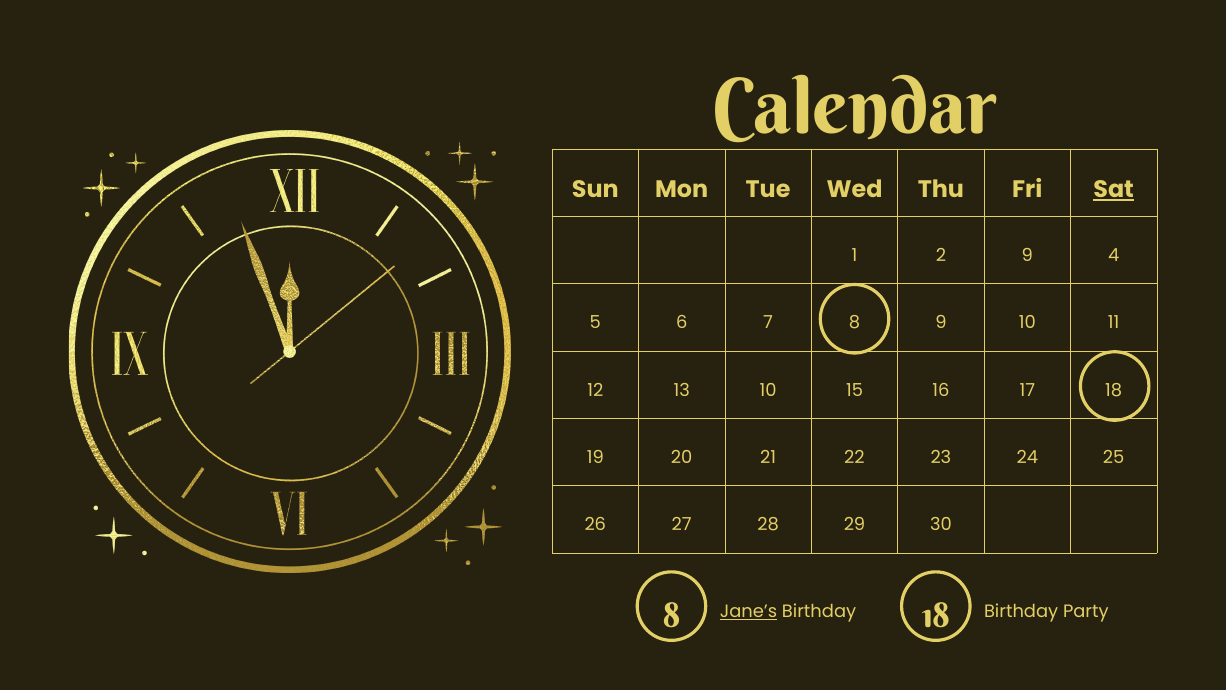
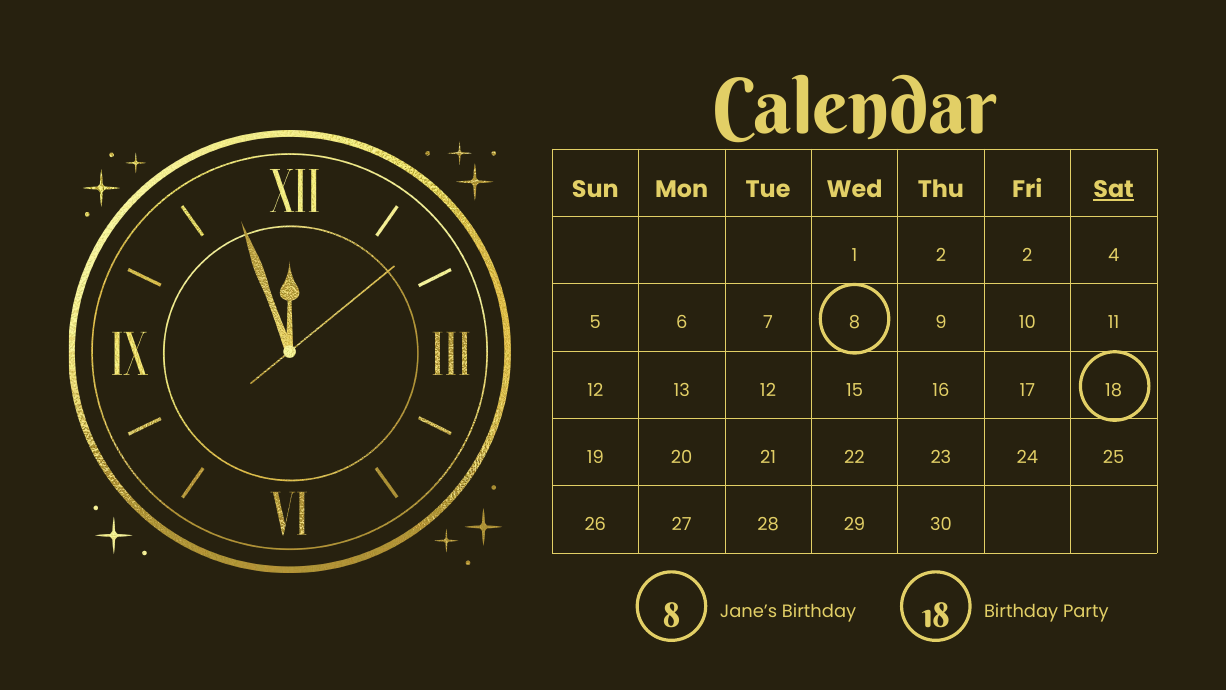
2 9: 9 -> 2 (1027, 255)
13 10: 10 -> 12 (768, 390)
Jane’s underline: present -> none (749, 611)
